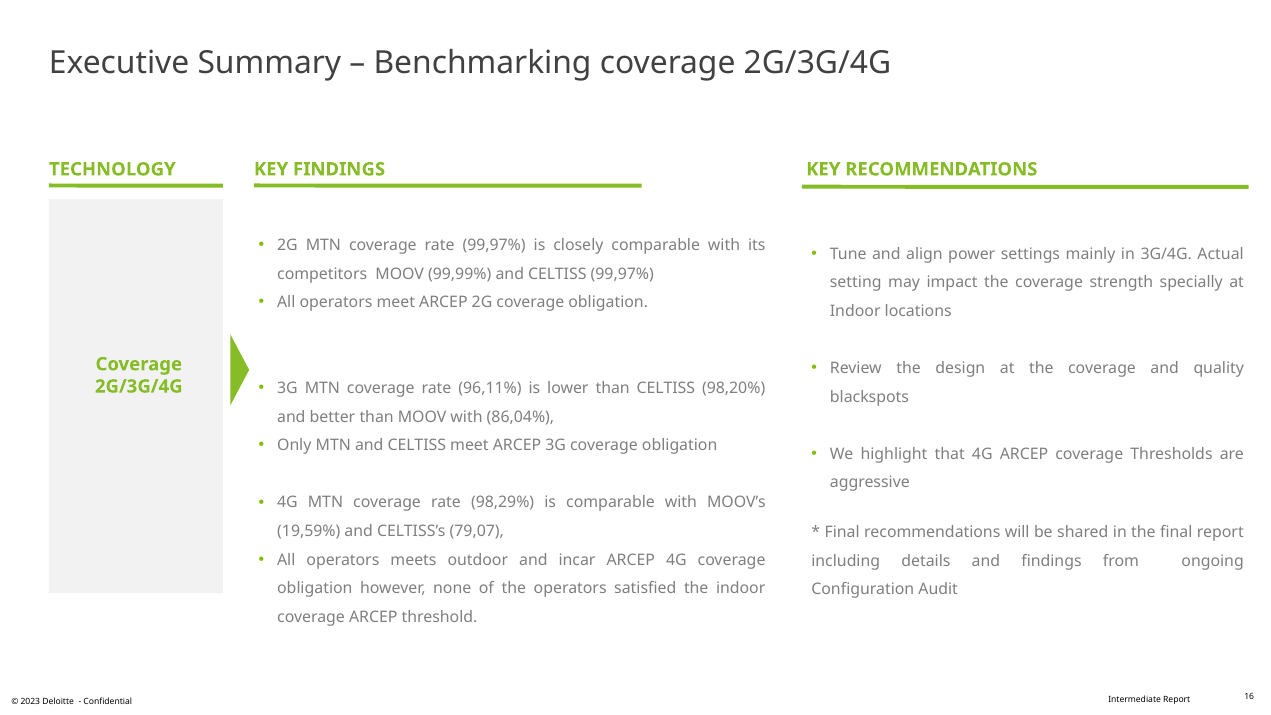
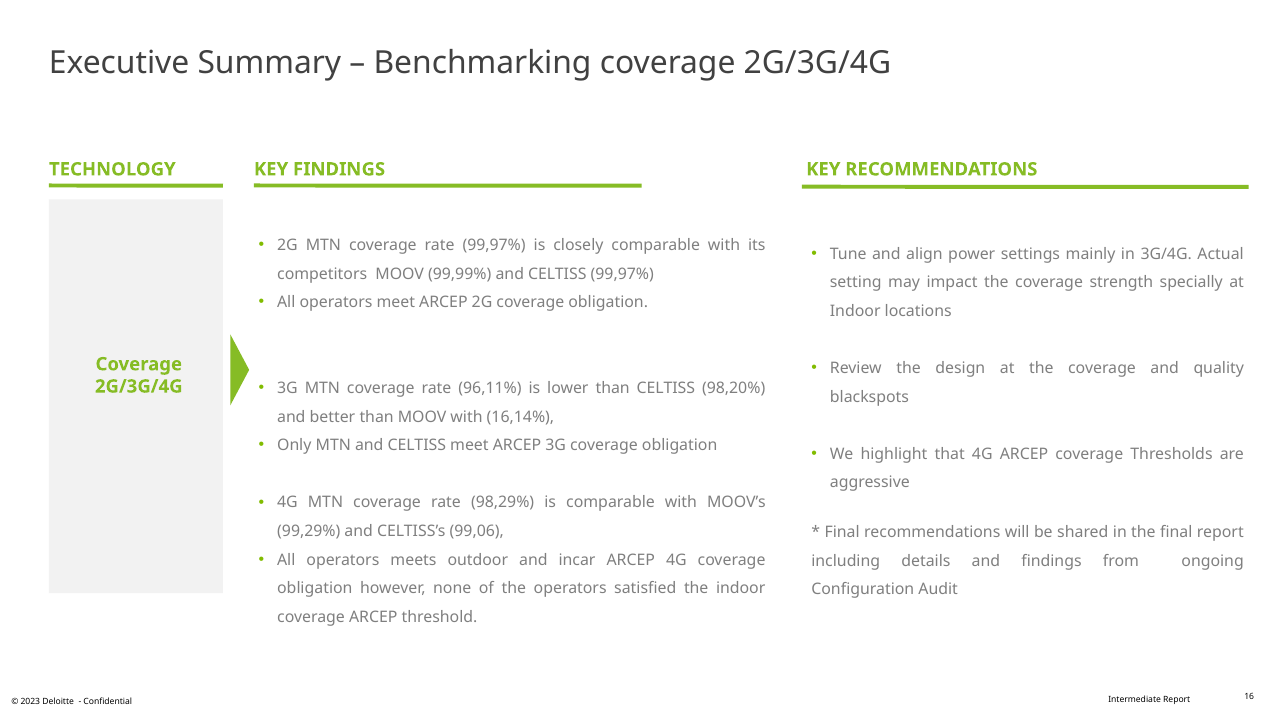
86,04%: 86,04% -> 16,14% (520, 417)
19,59%: 19,59% -> 99,29% (309, 531)
79,07: 79,07 -> 99,06 (477, 531)
